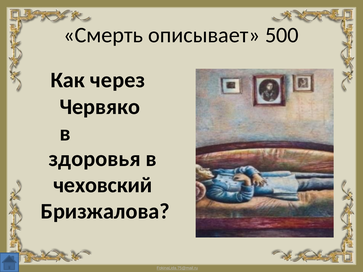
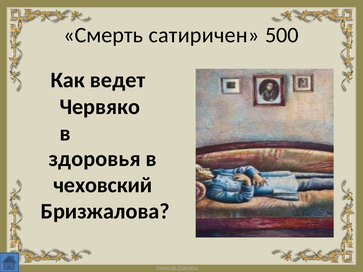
описывает: описывает -> сатиричен (204, 35)
через: через -> ведет (118, 80)
